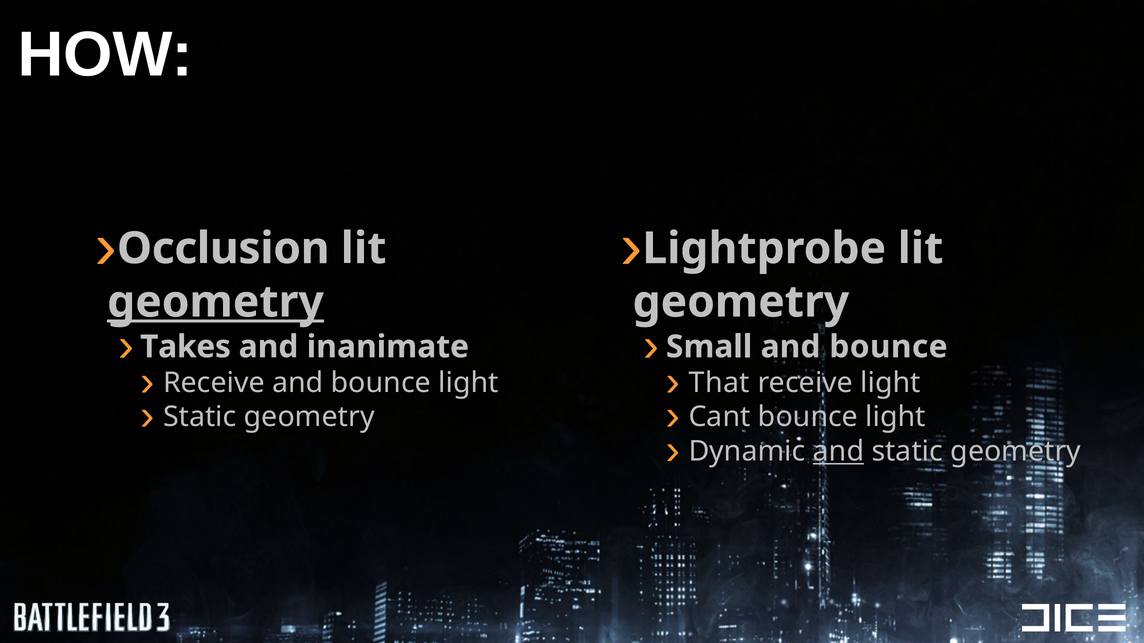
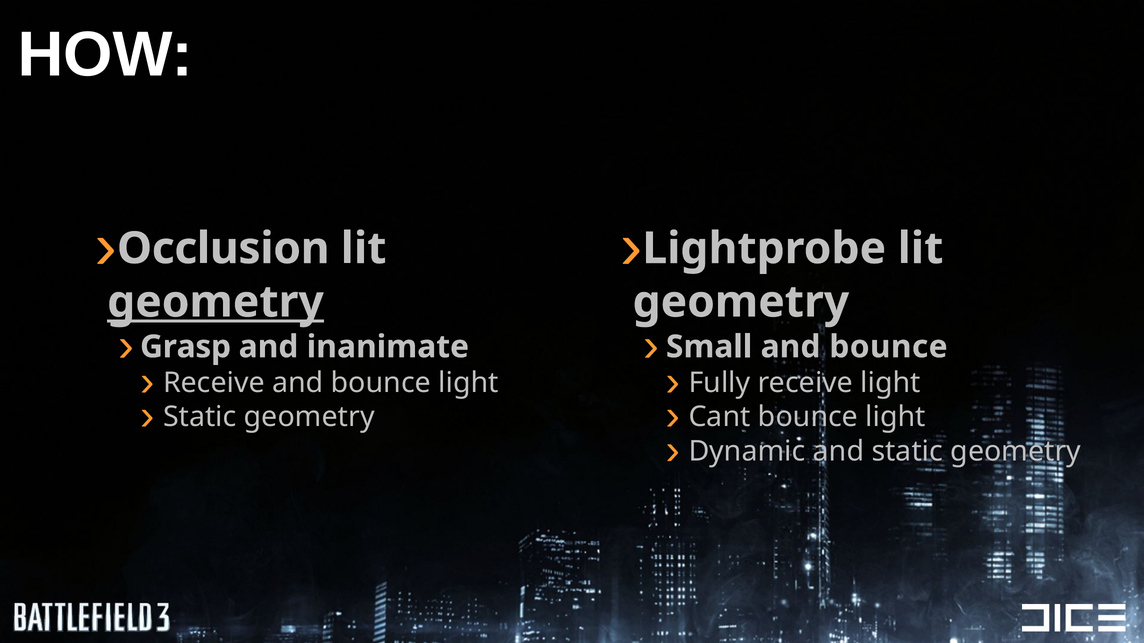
Takes: Takes -> Grasp (186, 347)
That: That -> Fully (719, 383)
and underline: present -> none (838, 452)
